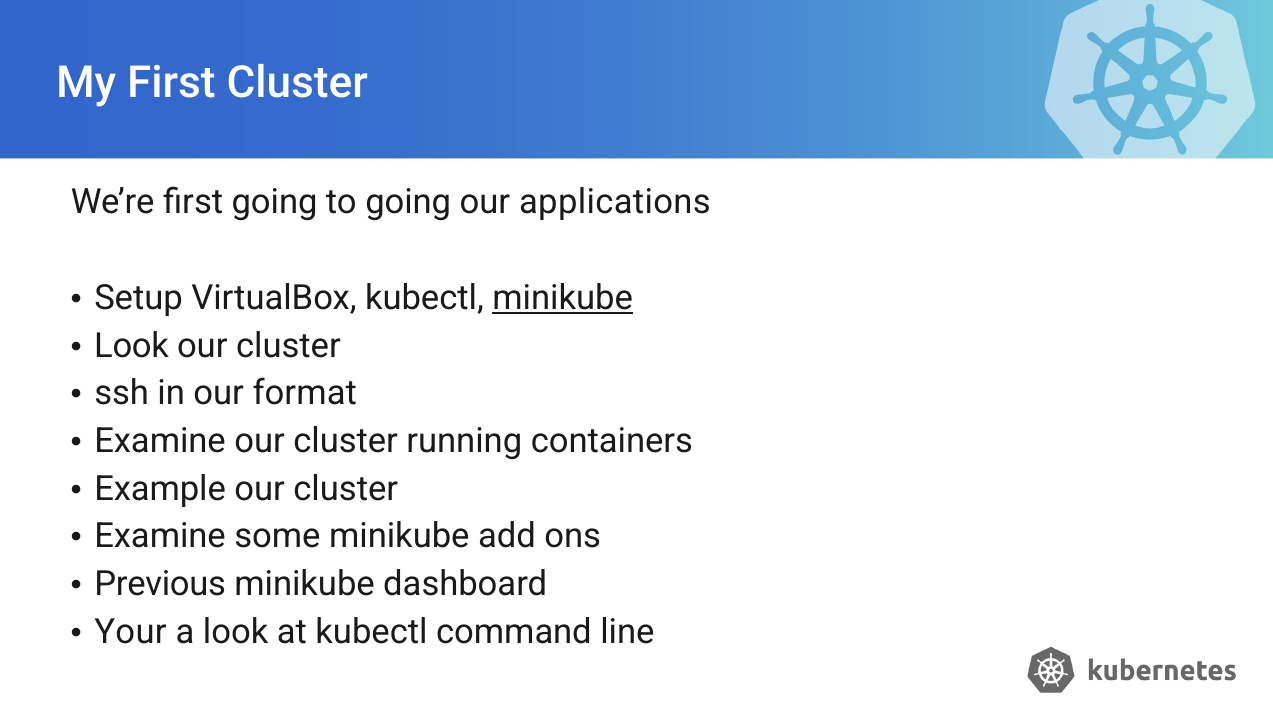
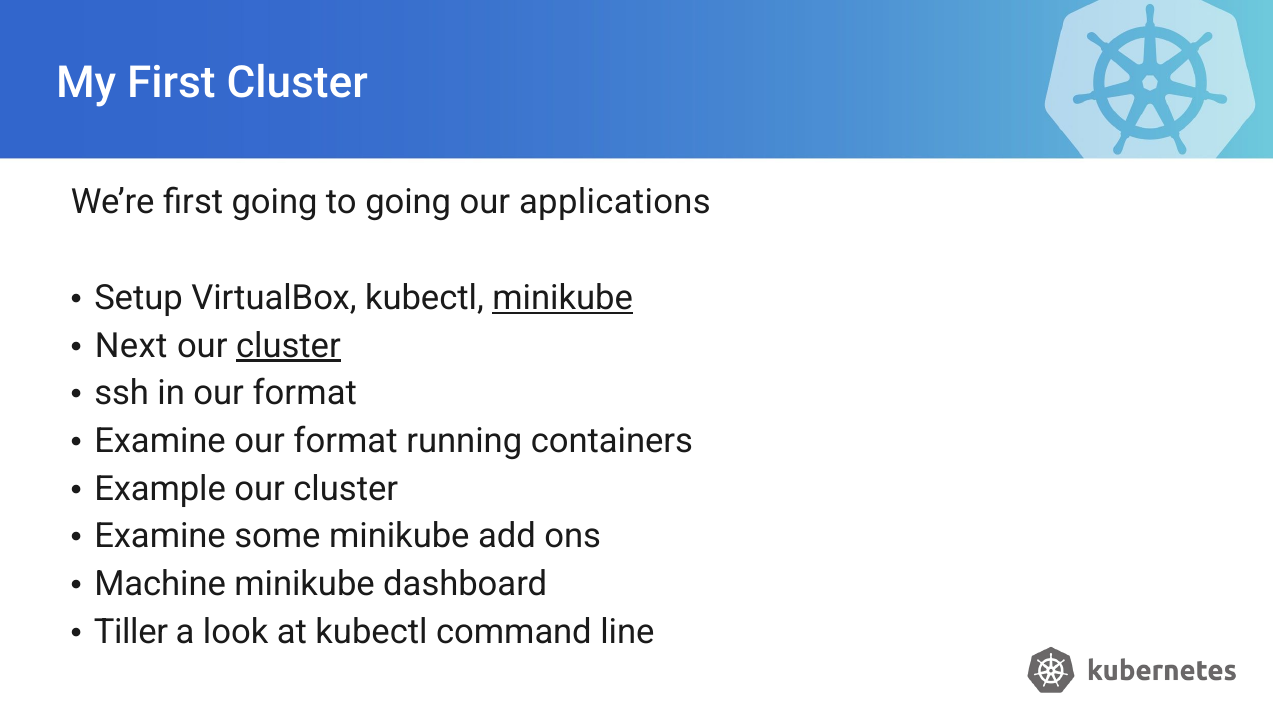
Look: Look -> Next (131, 346)
cluster underline: none -> present (288, 346)
Examine our cluster: cluster -> format (346, 441)
Previous: Previous -> Machine (160, 584)
Your: Your -> Tiller (131, 632)
